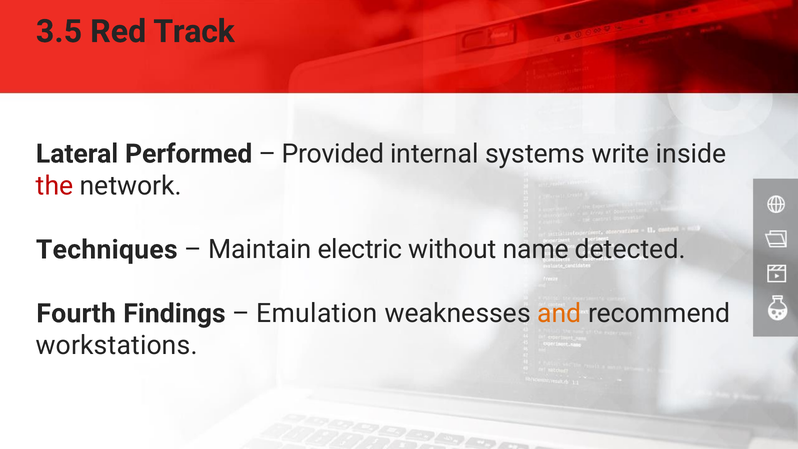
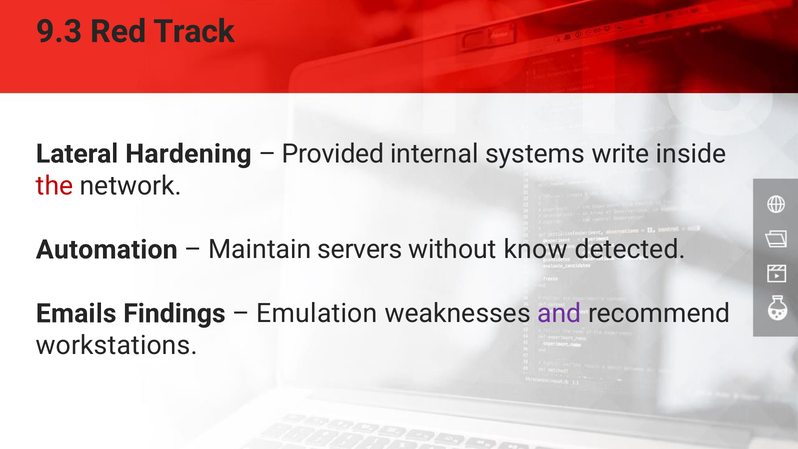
3.5: 3.5 -> 9.3 (59, 31)
Performed: Performed -> Hardening (188, 154)
Techniques: Techniques -> Automation (107, 250)
electric: electric -> servers (360, 250)
name: name -> know (536, 250)
Fourth: Fourth -> Emails (76, 313)
and colour: orange -> purple (559, 313)
